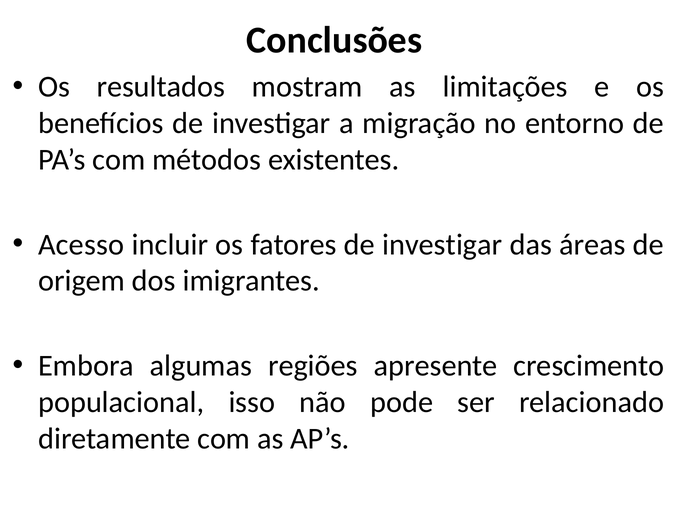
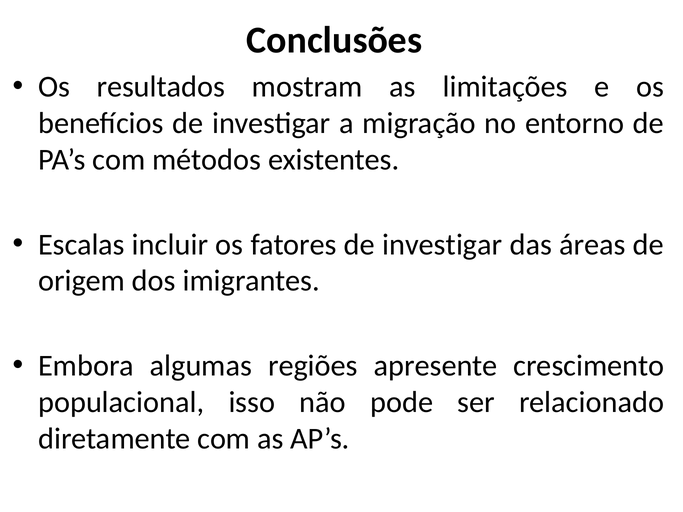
Acesso: Acesso -> Escalas (81, 245)
